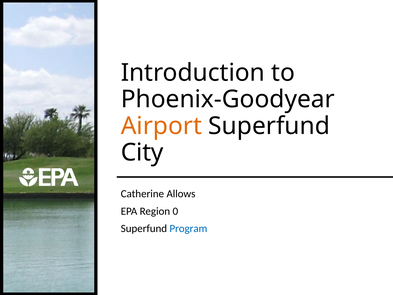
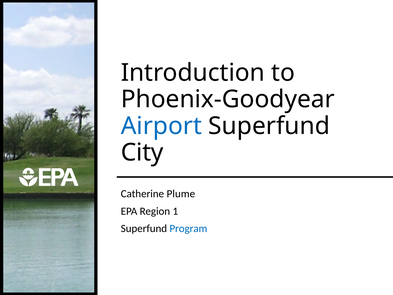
Airport colour: orange -> blue (161, 126)
Allows: Allows -> Plume (181, 194)
0: 0 -> 1 (175, 211)
